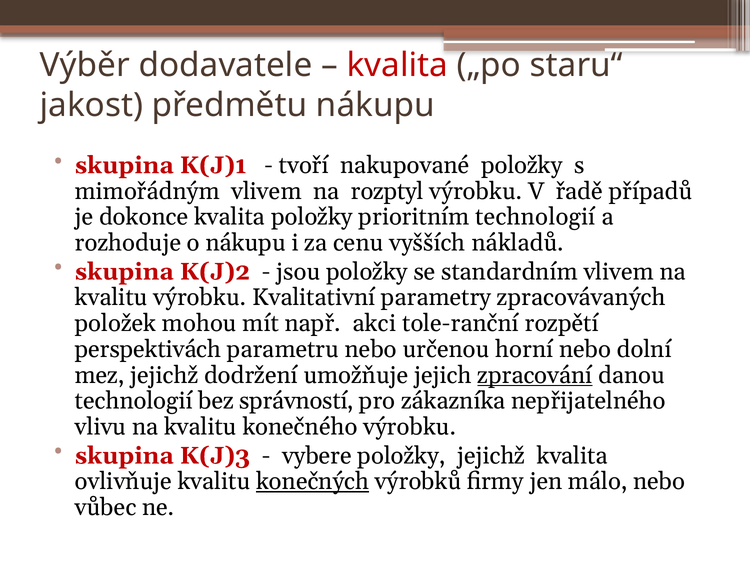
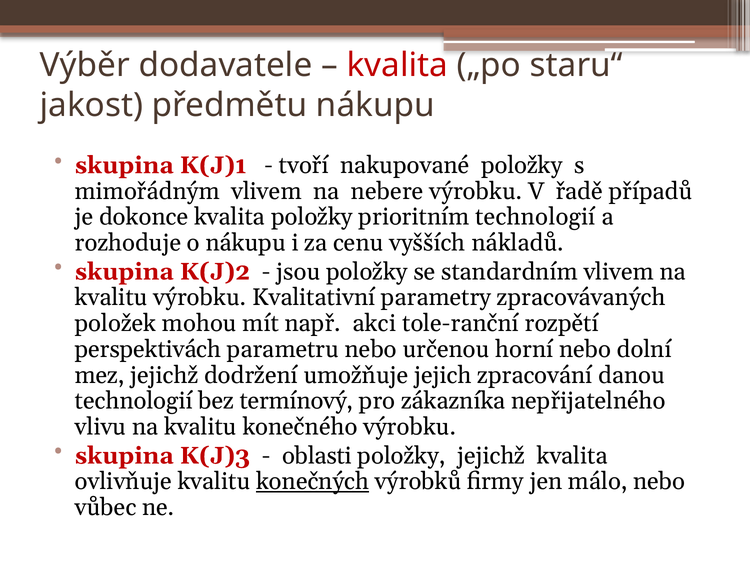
rozptyl: rozptyl -> nebere (387, 191)
zpracování underline: present -> none (535, 375)
správností: správností -> termínový (296, 401)
vybere: vybere -> oblasti (317, 455)
